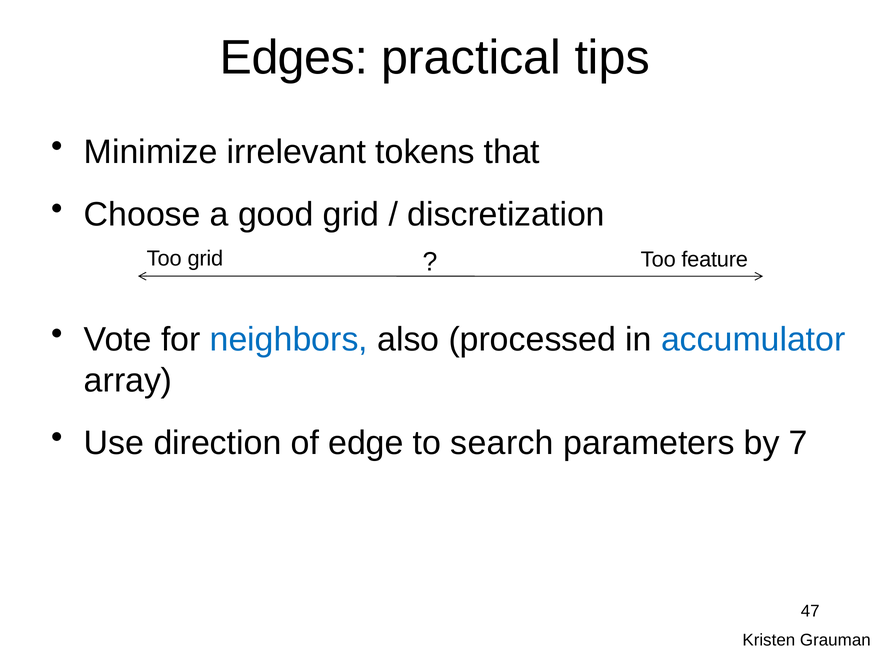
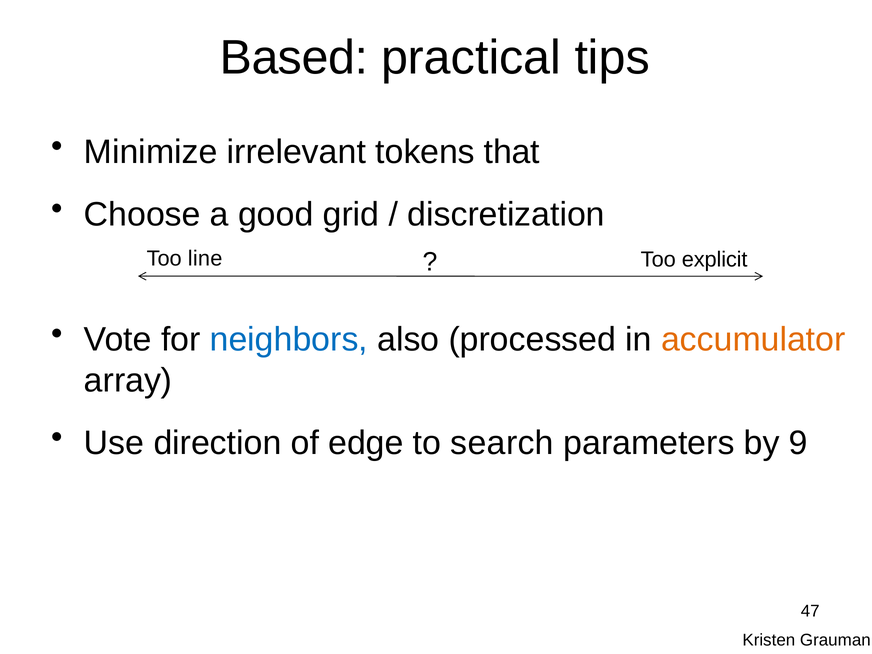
Edges: Edges -> Based (294, 58)
Too grid: grid -> line (205, 259)
feature: feature -> explicit (715, 260)
accumulator colour: blue -> orange (753, 340)
7: 7 -> 9 (798, 443)
